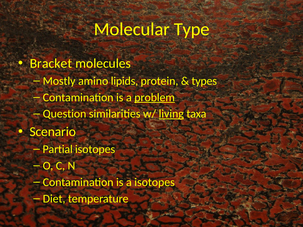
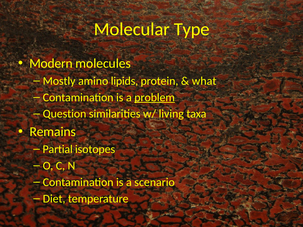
Bracket: Bracket -> Modern (51, 64)
types: types -> what (204, 81)
living underline: present -> none (171, 114)
Scenario: Scenario -> Remains (53, 132)
a isotopes: isotopes -> scenario (155, 182)
